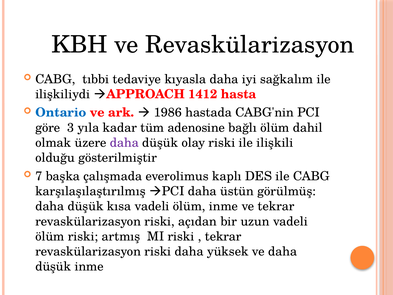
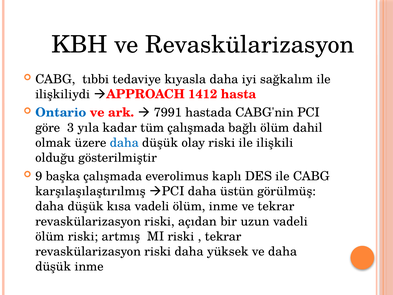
1986: 1986 -> 7991 (168, 113)
tüm adenosine: adenosine -> çalışmada (196, 128)
daha colour: purple -> blue (124, 143)
7: 7 -> 9 (39, 176)
